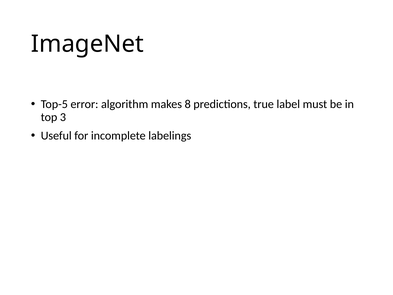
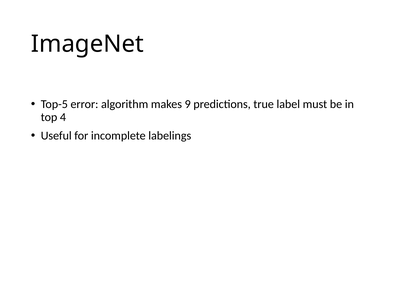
8: 8 -> 9 (188, 104)
3: 3 -> 4 (63, 117)
